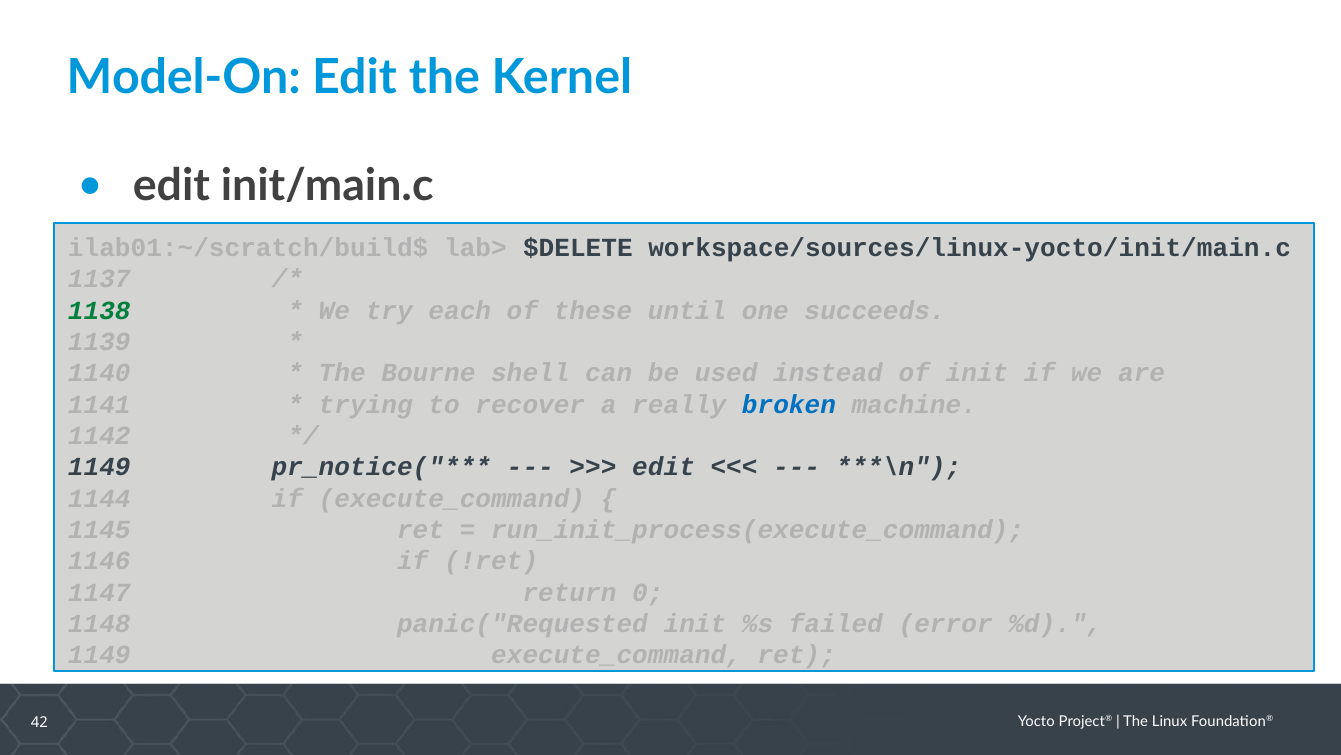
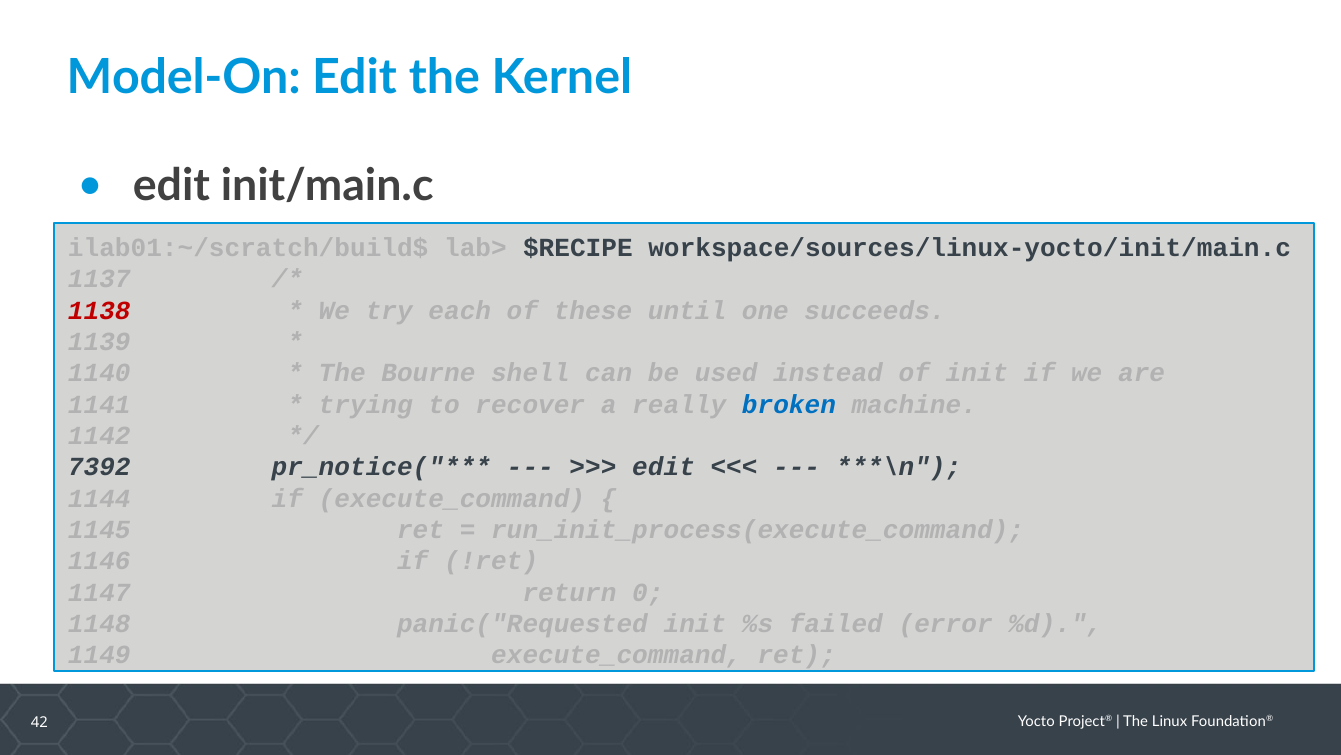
$DELETE: $DELETE -> $RECIPE (578, 248)
1138 colour: green -> red (99, 310)
1149: 1149 -> 7392 (99, 467)
